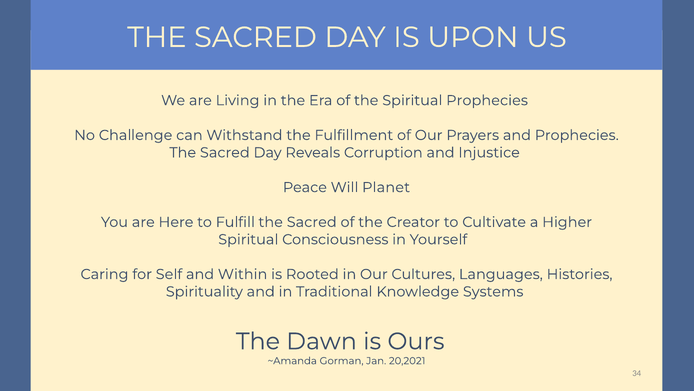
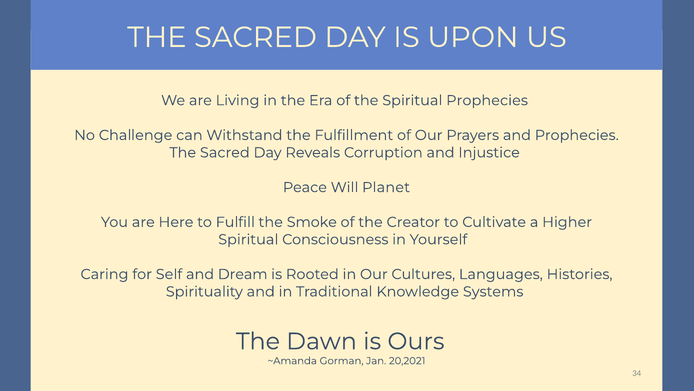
Fulfill the Sacred: Sacred -> Smoke (312, 222)
Within: Within -> Dream (243, 274)
